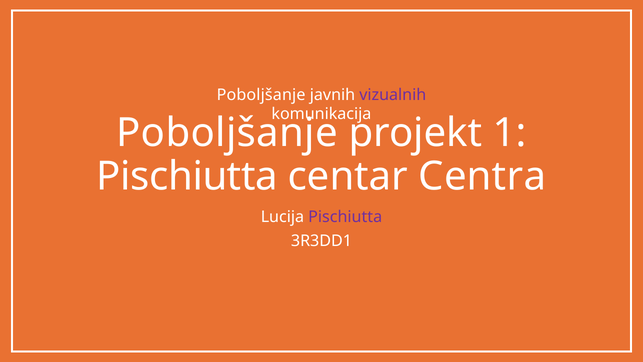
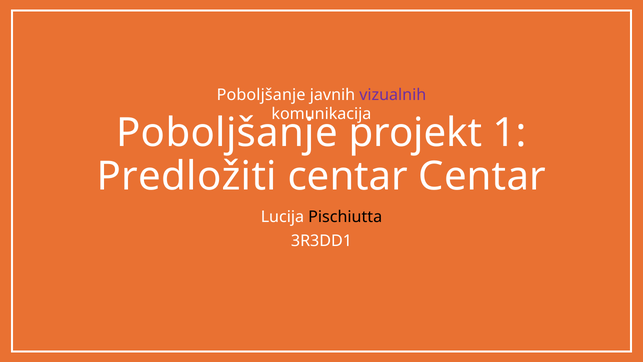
Pischiutta: Pischiutta -> Predložiti (187, 176)
centar Centra: Centra -> Centar (482, 176)
Pischiutta colour: purple -> black (345, 217)
